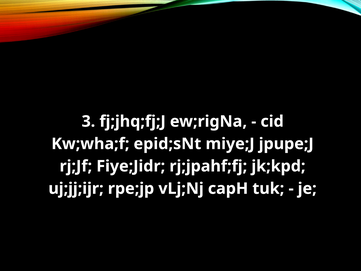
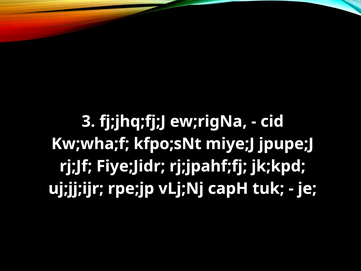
epid;sNt: epid;sNt -> kfpo;sNt (168, 144)
